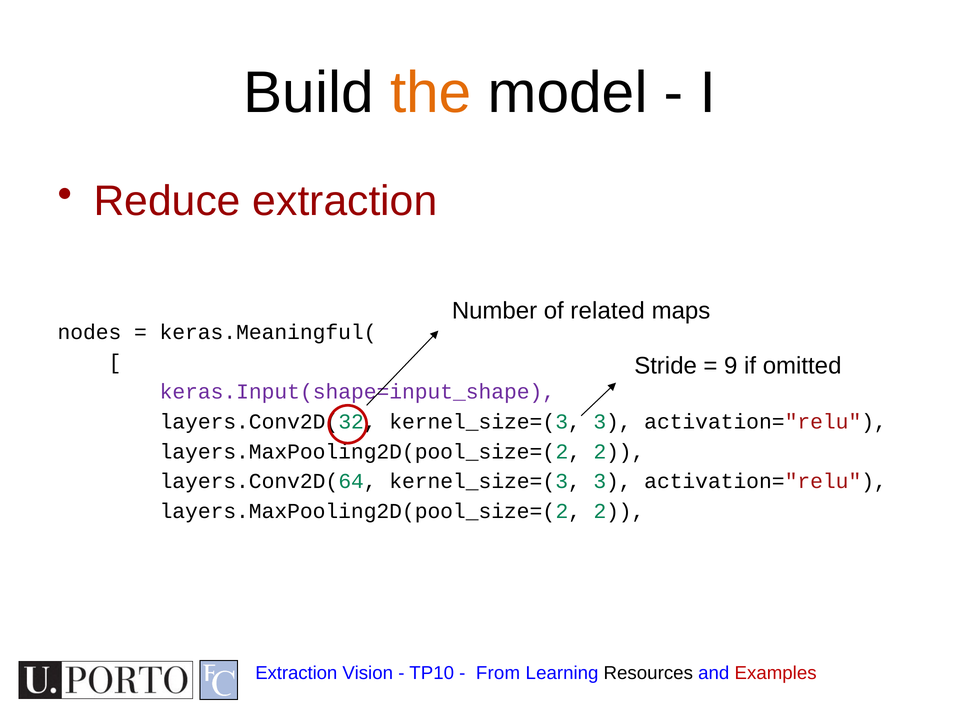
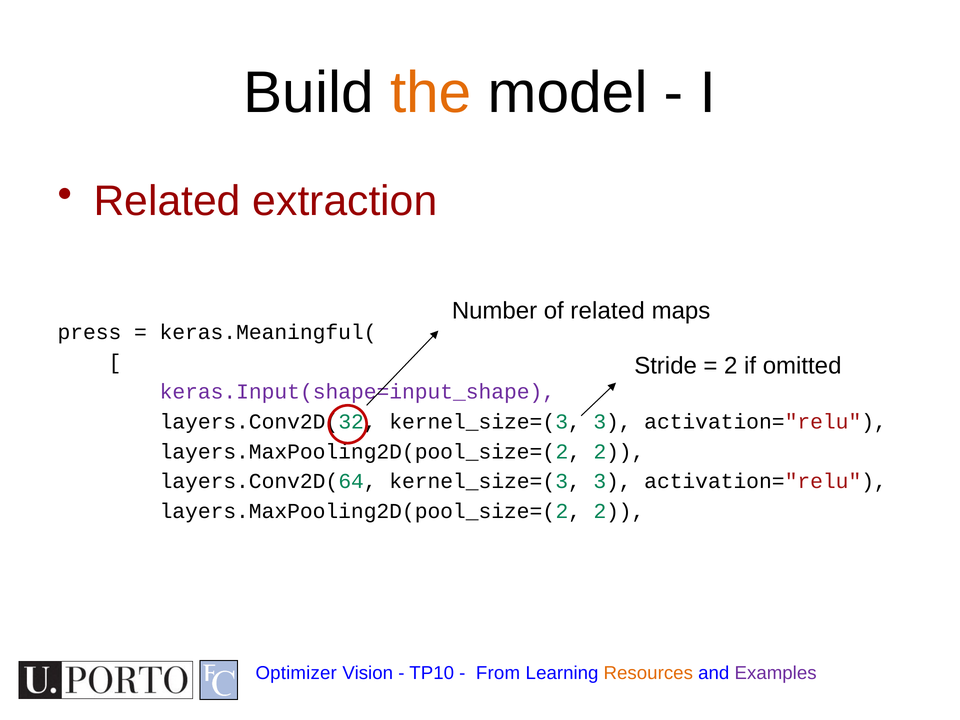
Reduce: Reduce -> Related (167, 201)
nodes: nodes -> press (89, 332)
9: 9 -> 2 (731, 366)
Extraction: Extraction -> Optimizer (296, 673)
Resources colour: black -> orange (648, 673)
Examples colour: red -> purple (776, 673)
